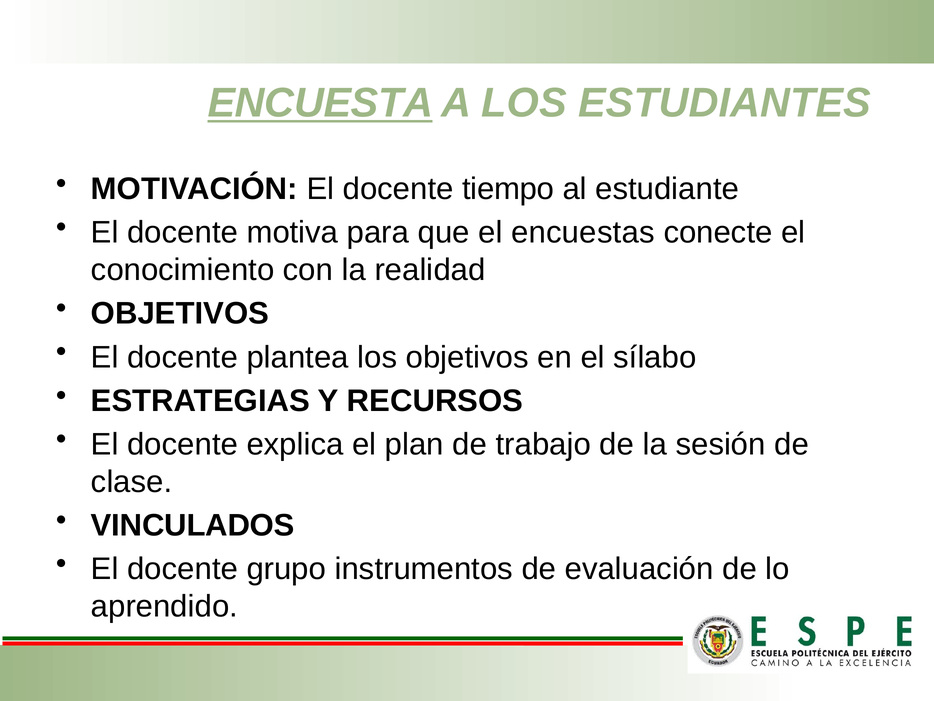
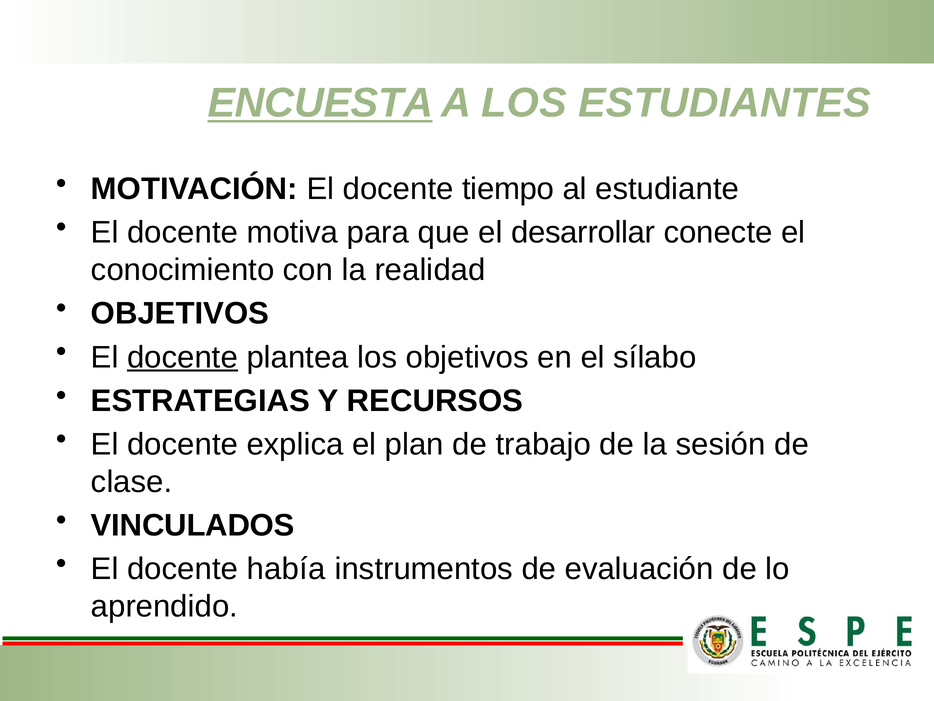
encuestas: encuestas -> desarrollar (583, 232)
docente underline: none -> present (183, 357)
grupo: grupo -> había (286, 569)
